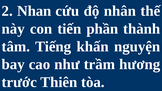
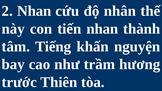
tiến phần: phần -> nhan (102, 29)
